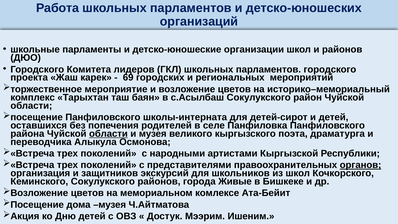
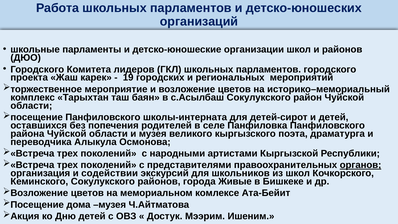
69: 69 -> 19 (128, 78)
области underline: present -> none (108, 134)
защитников: защитников -> содействии (110, 173)
